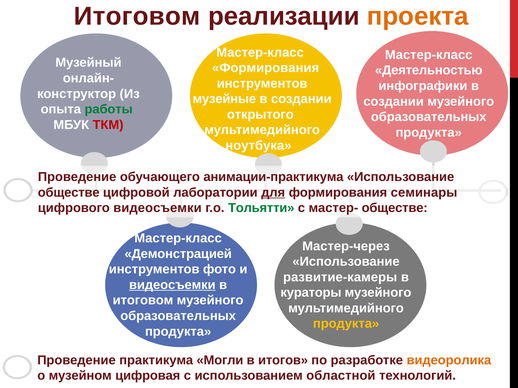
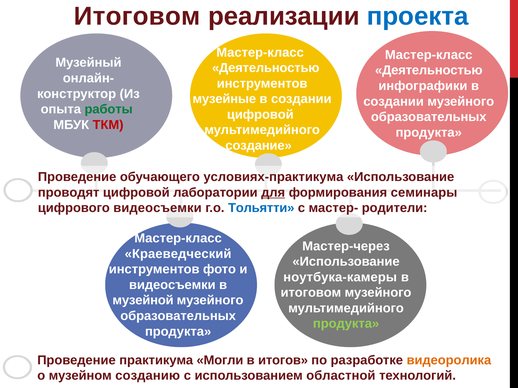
проекта colour: orange -> blue (418, 16)
Формирования: Формирования -> Деятельностью (266, 68)
открытого: открытого -> цифровой (260, 115)
ноутбука: ноутбука -> создание (259, 146)
анимации-практикума: анимации-практикума -> условиях-практикума (273, 177)
обществе: обществе -> проводят (69, 193)
Тольятти colour: green -> blue (261, 208)
мастер- обществе: обществе -> родители (395, 208)
Демонстрацией: Демонстрацией -> Краеведческий (178, 254)
развитие-камеры: развитие-камеры -> ноутбука-камеры (340, 278)
видеосъемки underline: present -> none (172, 285)
кураторы: кураторы -> итоговом (311, 293)
итоговом: итоговом -> музейной (143, 301)
продукта colour: yellow -> light green (346, 324)
цифровая: цифровая -> созданию (148, 376)
